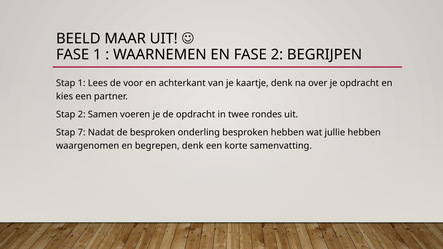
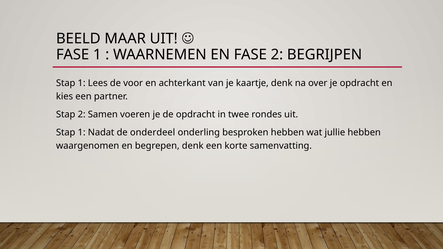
7: 7 -> 1 (82, 132)
de besproken: besproken -> onderdeel (153, 132)
